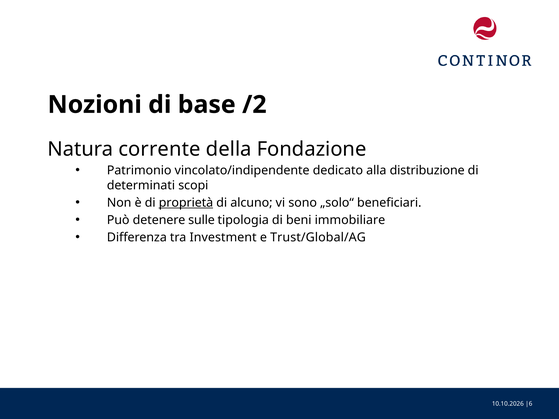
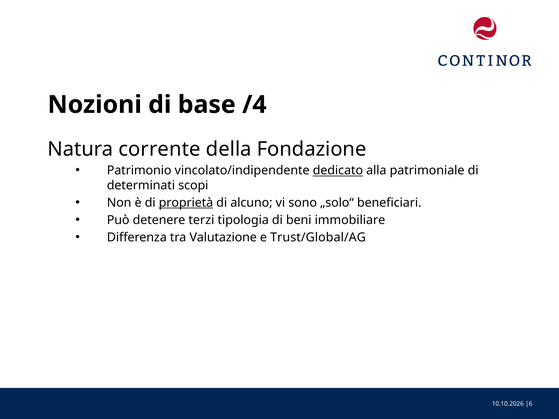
/2: /2 -> /4 (254, 105)
dedicato underline: none -> present (338, 171)
distribuzione: distribuzione -> patrimoniale (427, 171)
sulle: sulle -> terzi (201, 220)
Investment: Investment -> Valutazione (223, 238)
